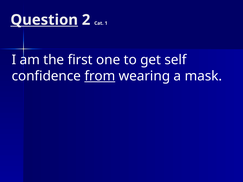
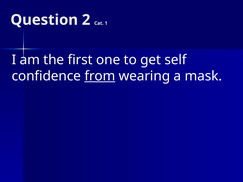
Question underline: present -> none (44, 20)
